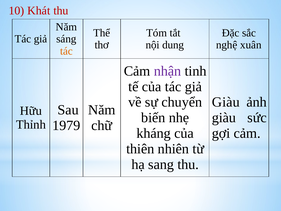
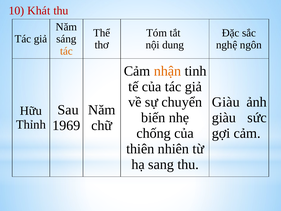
xuân: xuân -> ngôn (251, 45)
nhận colour: purple -> orange (167, 71)
1979: 1979 -> 1969 (66, 125)
kháng: kháng -> chống (154, 133)
